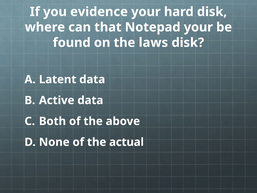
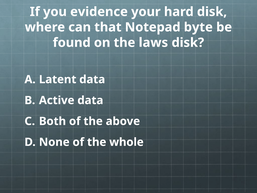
Notepad your: your -> byte (198, 27)
actual: actual -> whole (126, 142)
